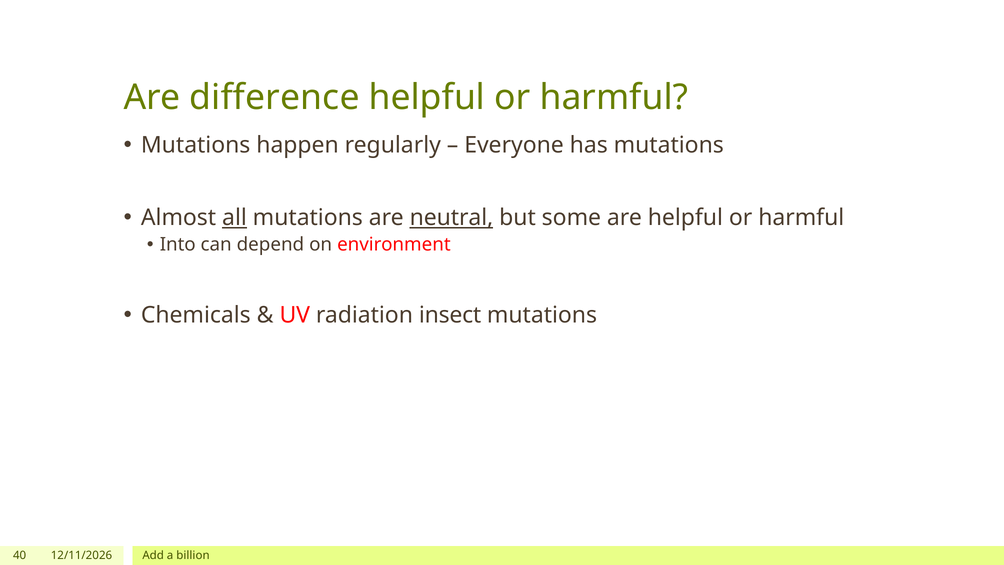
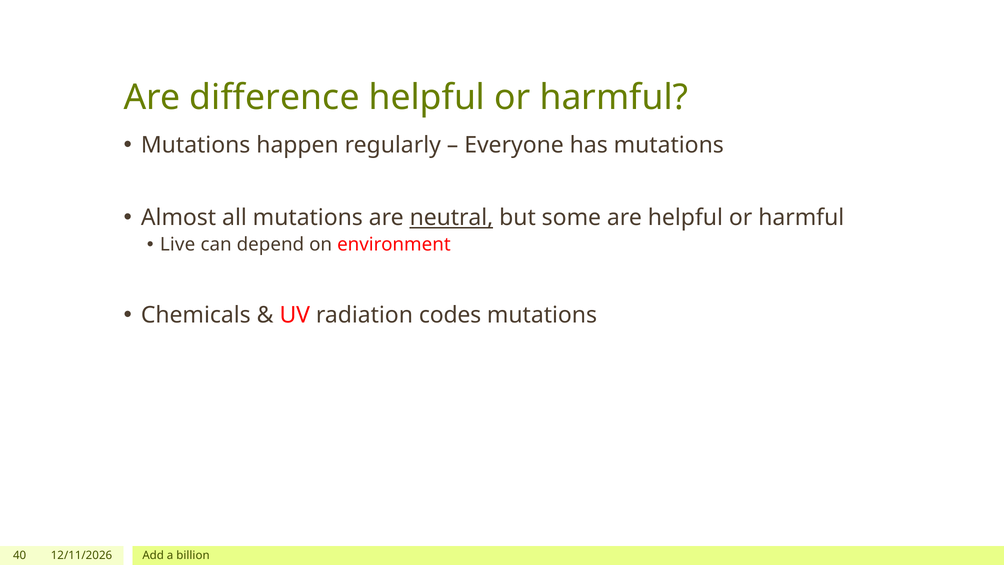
all underline: present -> none (235, 218)
Into: Into -> Live (178, 244)
insect: insect -> codes (450, 315)
